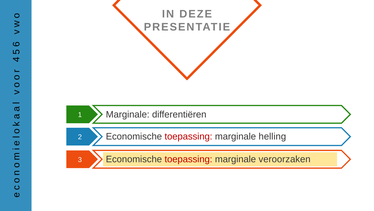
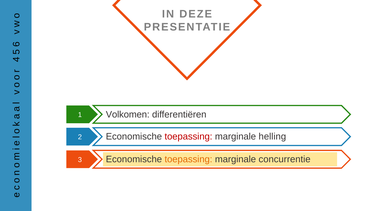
Marginale: Marginale -> Volkomen (128, 114)
toepassing colour: red -> orange (188, 159)
veroorzaken: veroorzaken -> concurrentie (285, 159)
